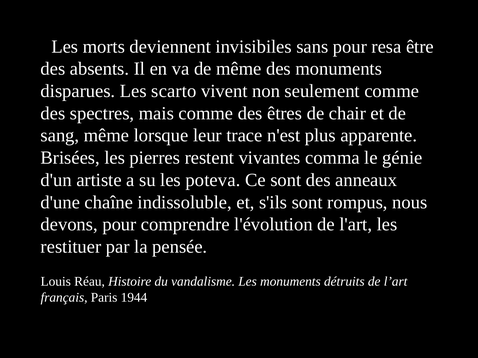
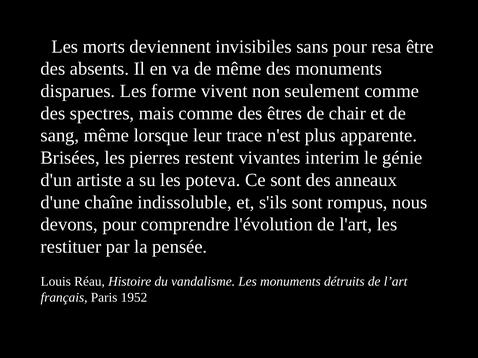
scarto: scarto -> forme (174, 91)
comma: comma -> interim (332, 158)
1944: 1944 -> 1952 (134, 298)
